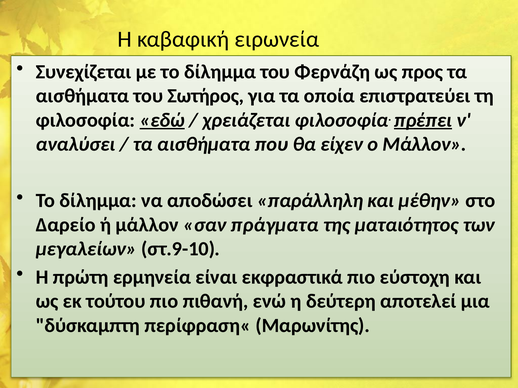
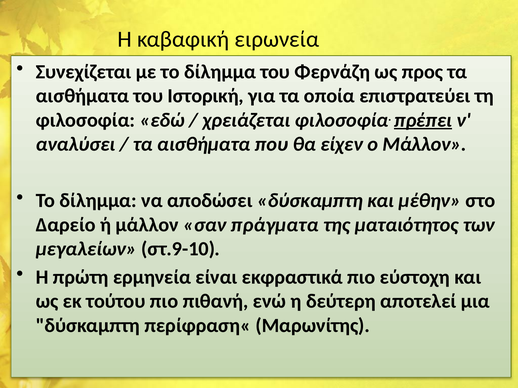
Σωτήρος: Σωτήρος -> Ιστορική (206, 96)
εδώ underline: present -> none (162, 120)
αποδώσει παράλληλη: παράλληλη -> δύσκαμπτη (310, 201)
